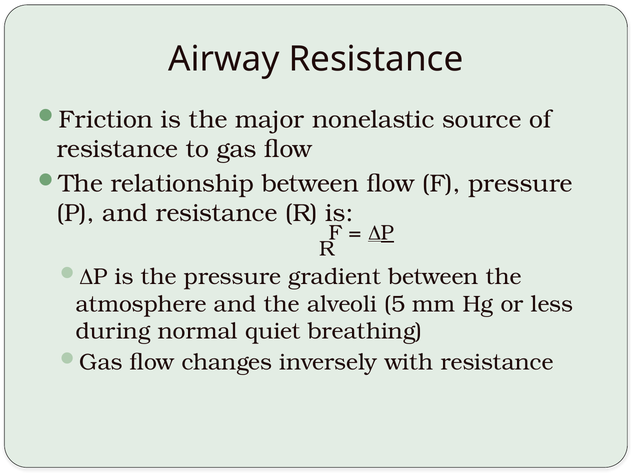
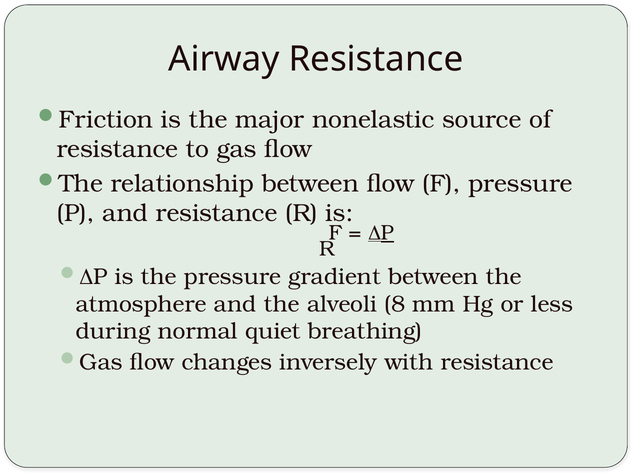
5: 5 -> 8 (395, 304)
